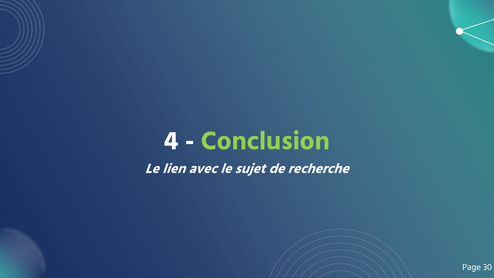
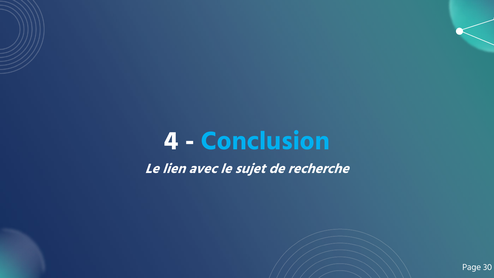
Conclusion colour: light green -> light blue (265, 141)
